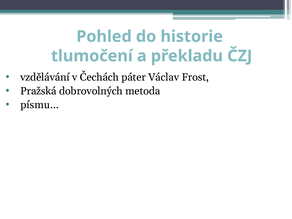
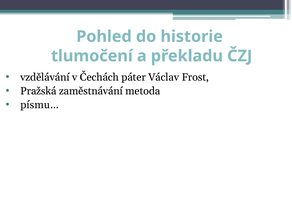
dobrovolných: dobrovolných -> zaměstnávání (91, 91)
